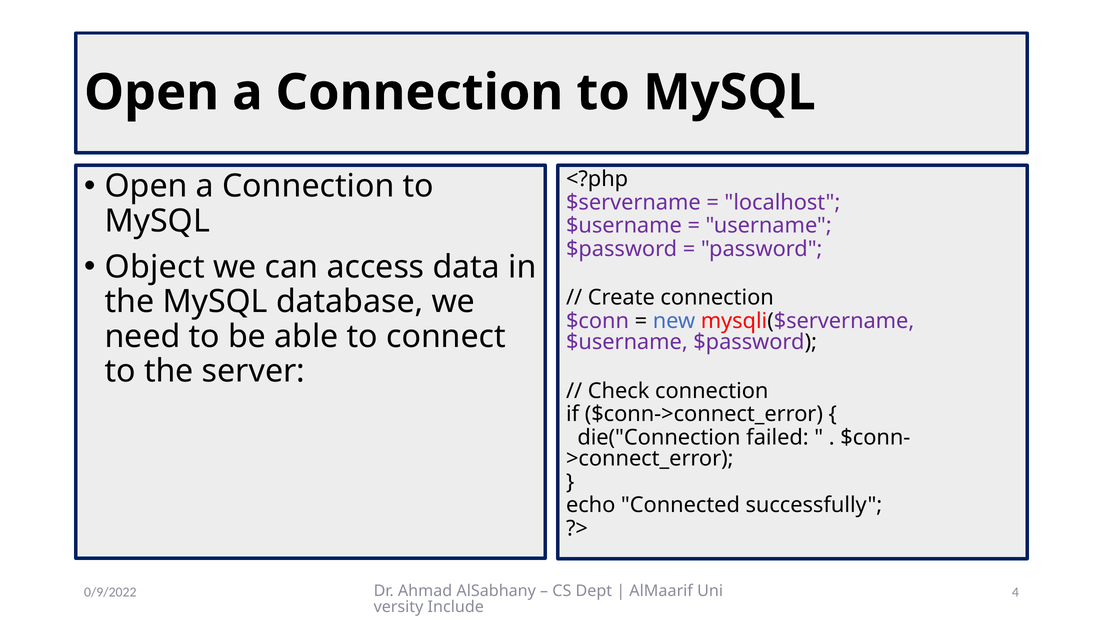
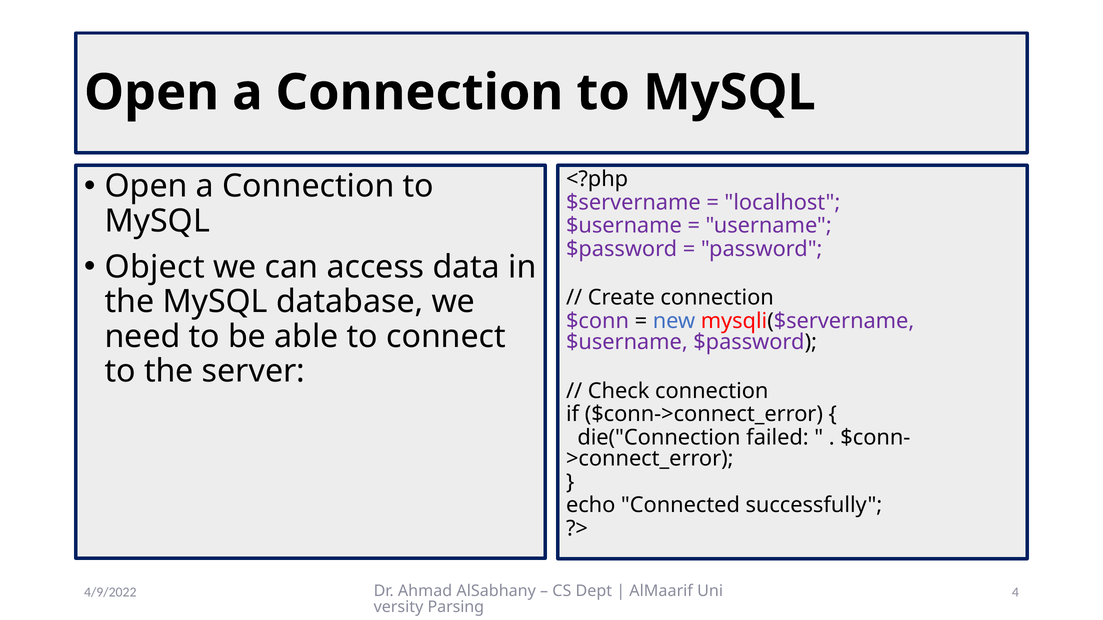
0/9/2022: 0/9/2022 -> 4/9/2022 (110, 593)
Include: Include -> Parsing (456, 607)
